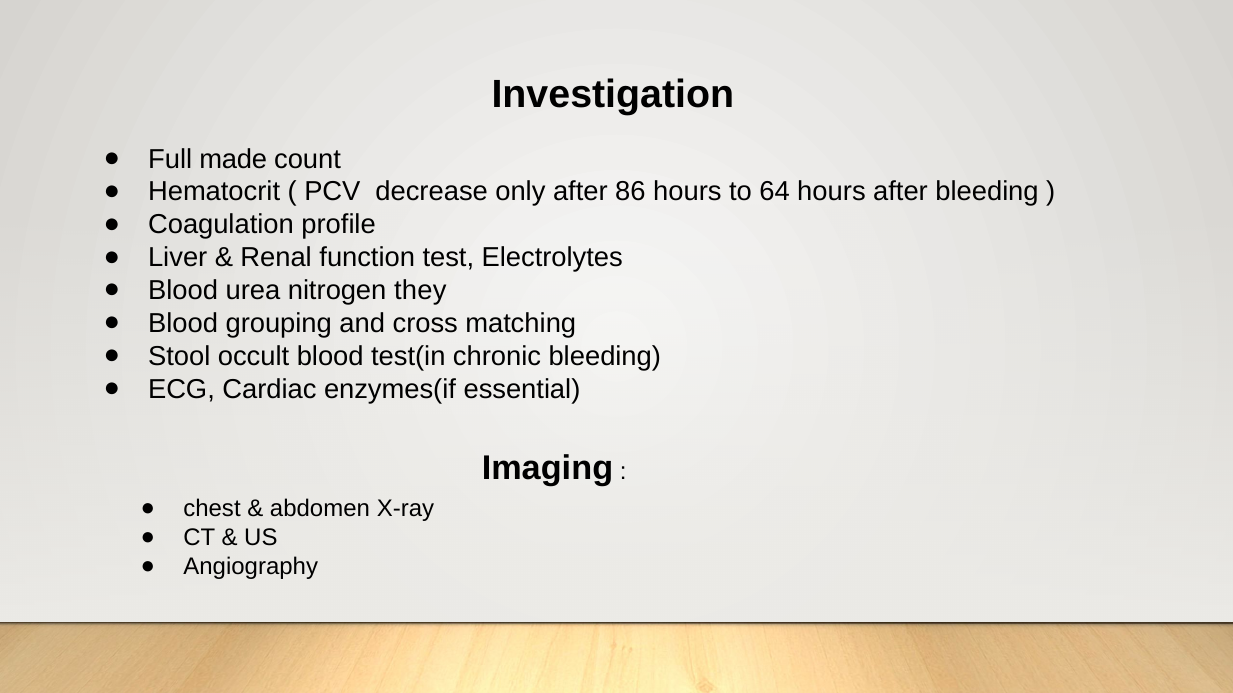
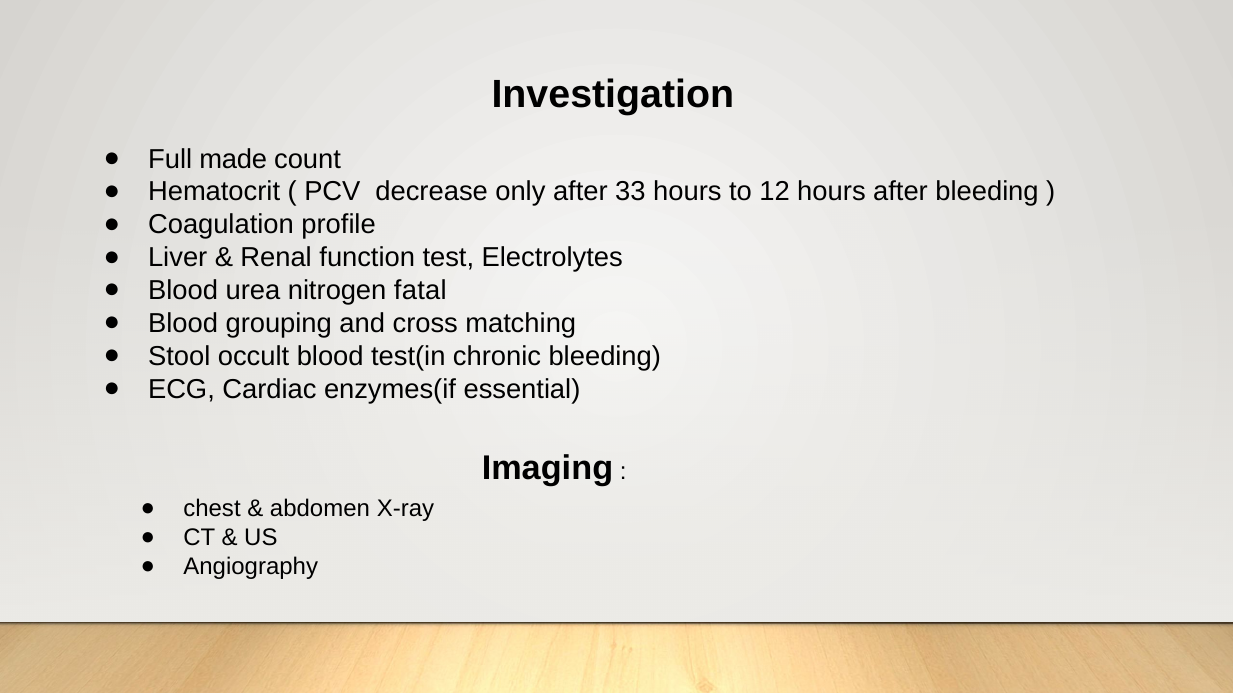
86: 86 -> 33 (630, 192)
64: 64 -> 12 (775, 192)
they: they -> fatal (420, 291)
